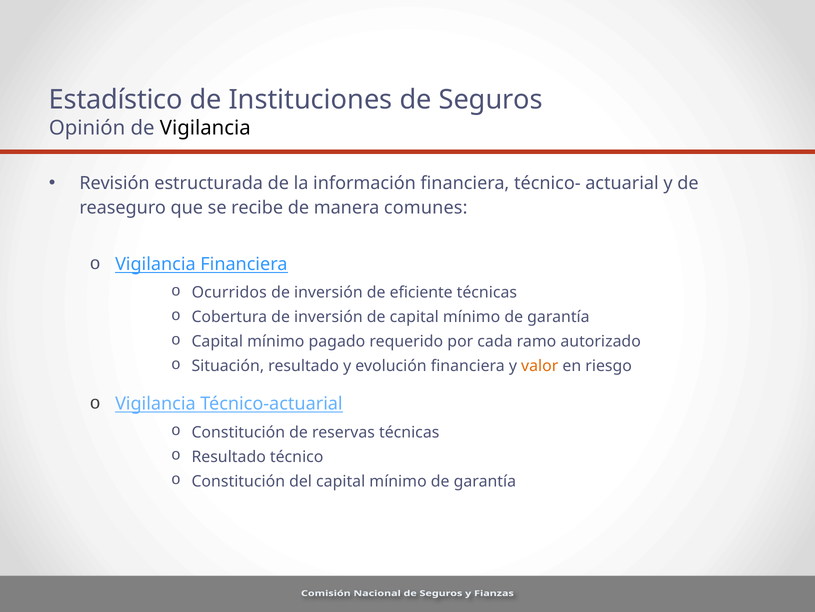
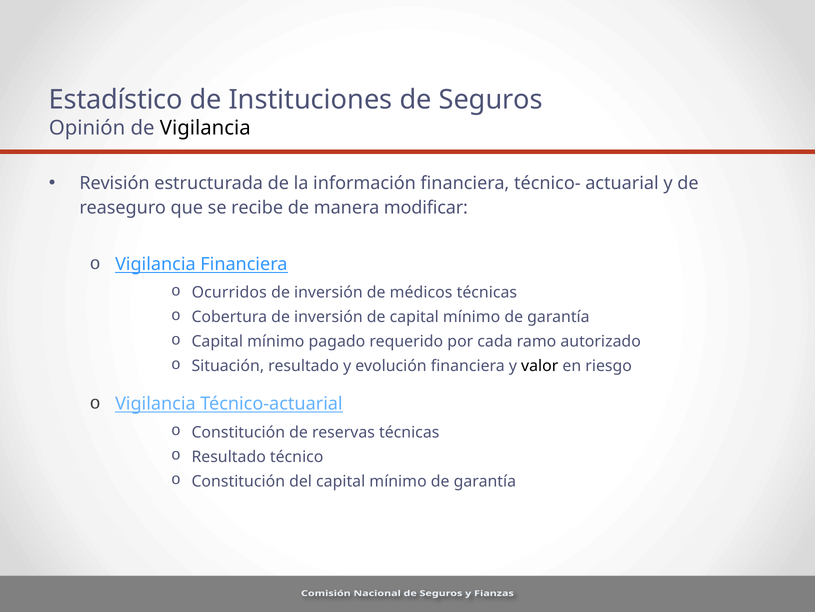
comunes: comunes -> modificar (426, 208)
eficiente: eficiente -> médicos (421, 292)
valor colour: orange -> black (540, 366)
